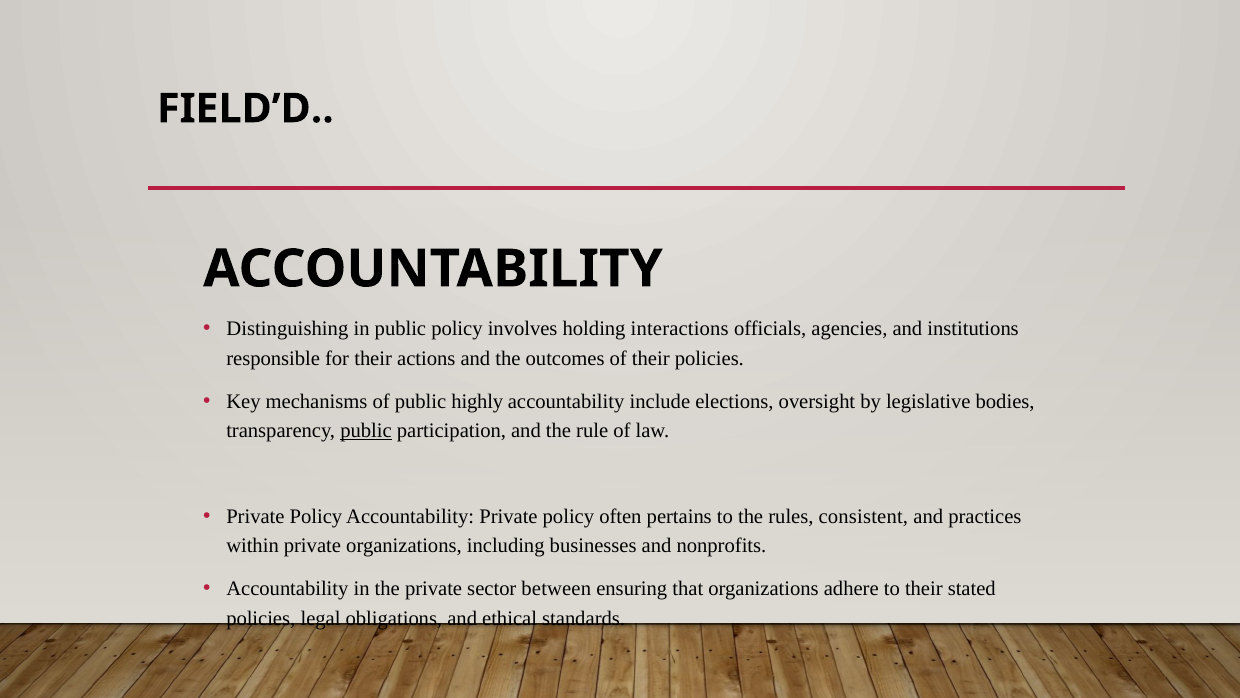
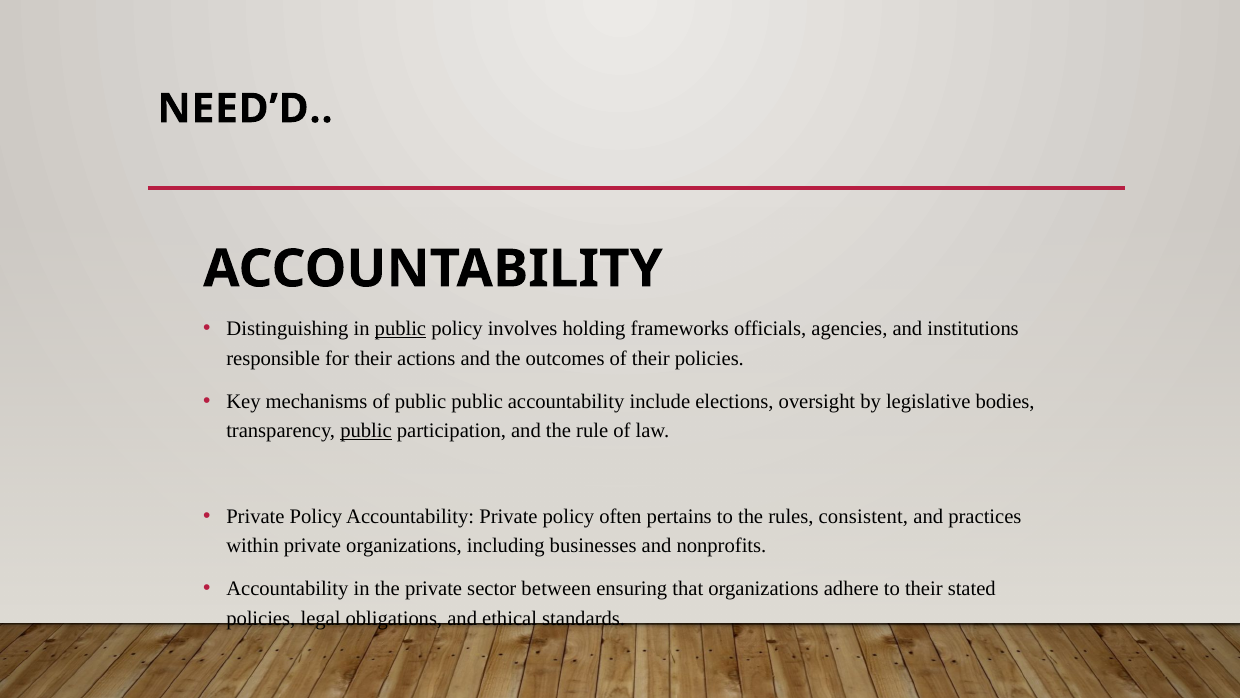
FIELD’D: FIELD’D -> NEED’D (245, 109)
public underline: none -> present (400, 329)
interactions: interactions -> frameworks (680, 329)
public highly: highly -> public (477, 401)
